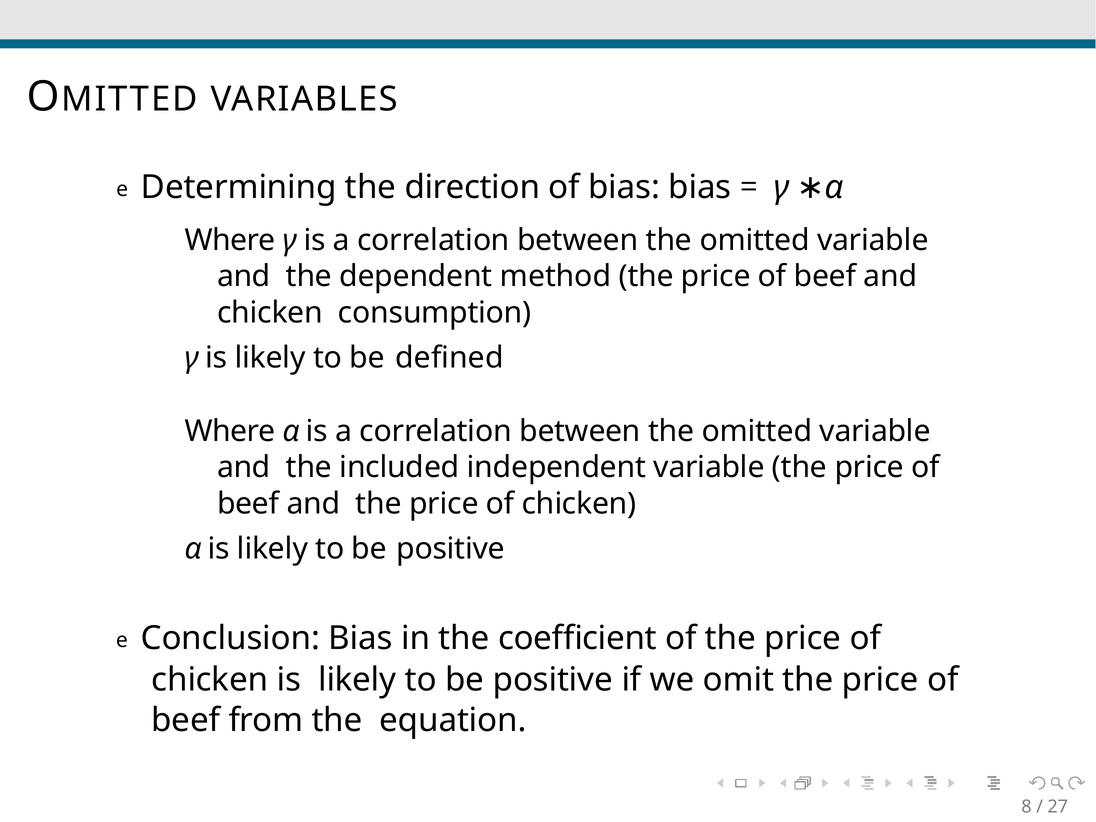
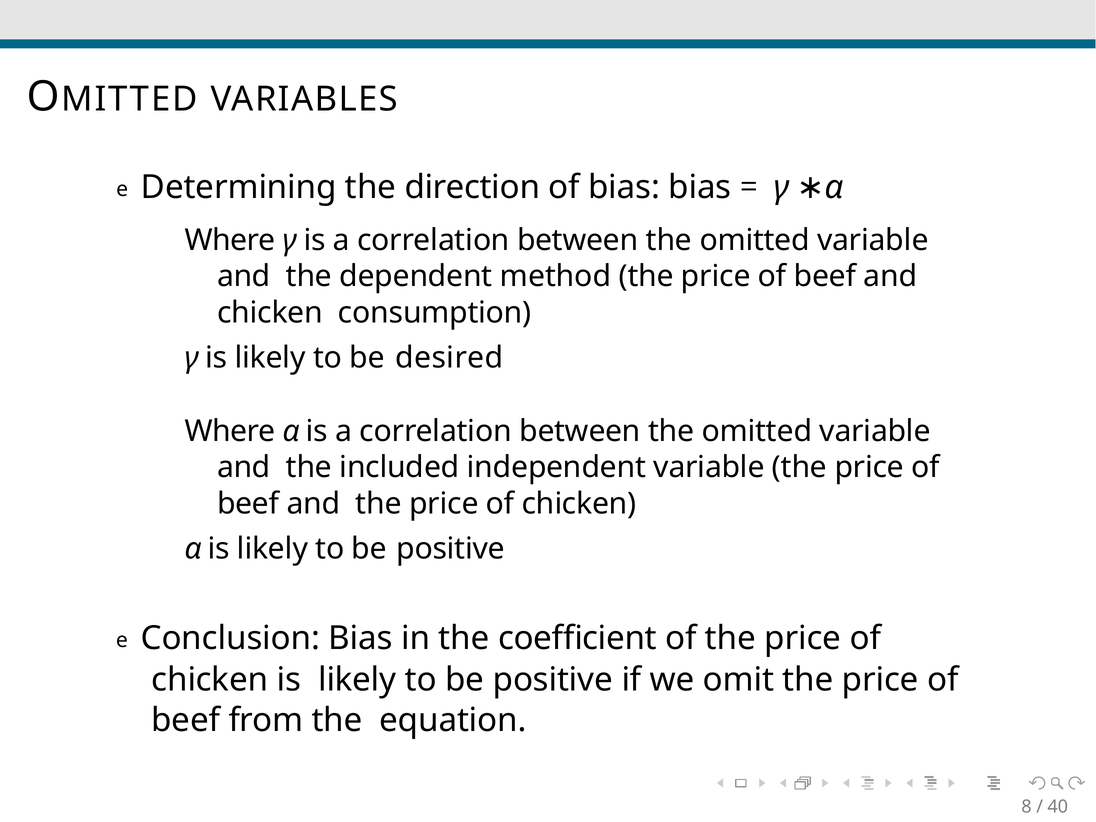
defined: defined -> desired (449, 358)
27: 27 -> 40 (1058, 807)
